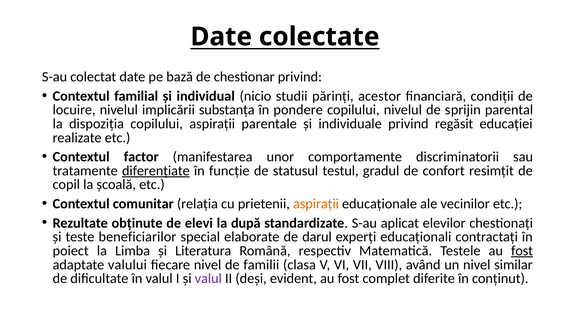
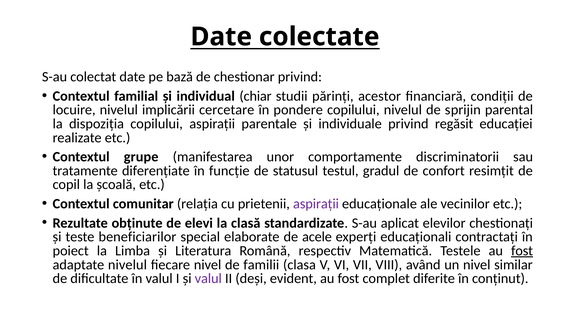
nicio: nicio -> chiar (256, 96)
substanța: substanța -> cercetare (227, 110)
factor: factor -> grupe (141, 157)
diferențiate underline: present -> none (156, 171)
aspirații colour: orange -> purple (316, 204)
după: după -> clasă (246, 223)
darul: darul -> acele (317, 237)
adaptate valului: valului -> nivelul (127, 264)
